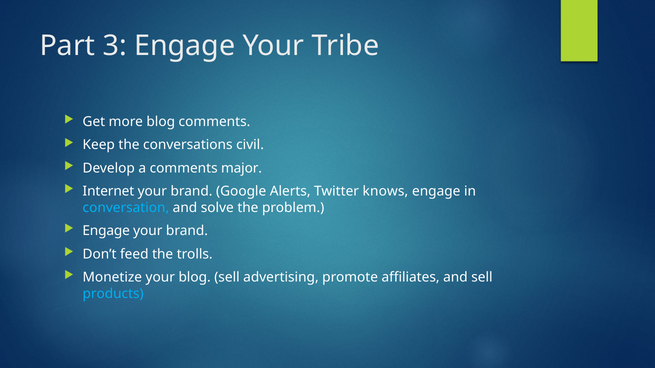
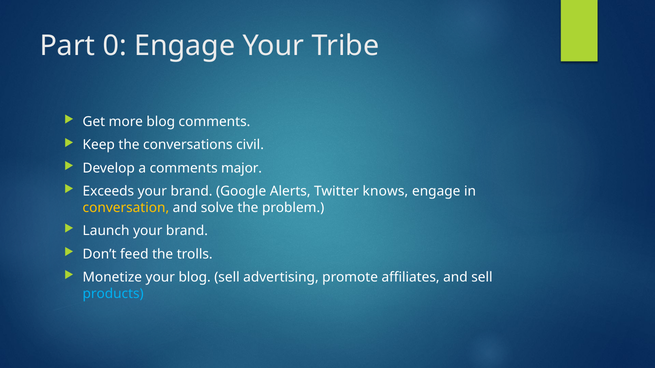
3: 3 -> 0 (115, 46)
Internet: Internet -> Exceeds (108, 192)
conversation colour: light blue -> yellow (126, 208)
Engage: Engage -> Launch (106, 231)
